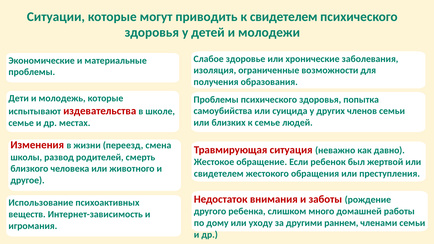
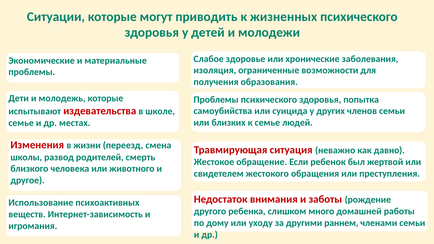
к свидетелем: свидетелем -> жизненных (284, 17)
